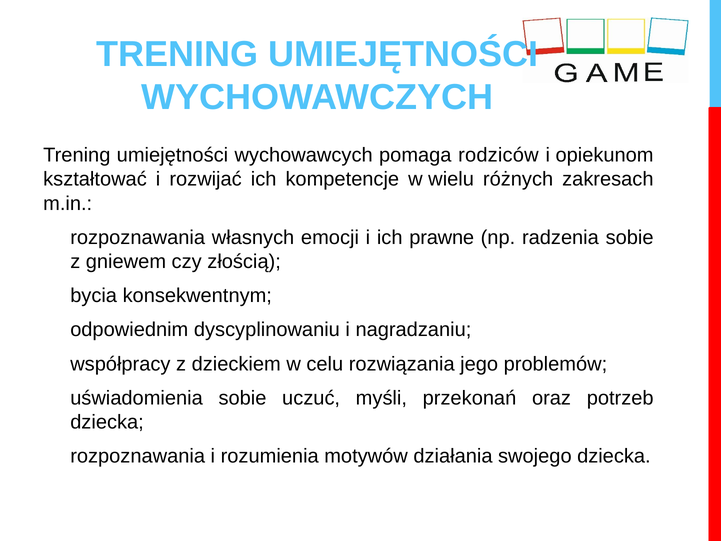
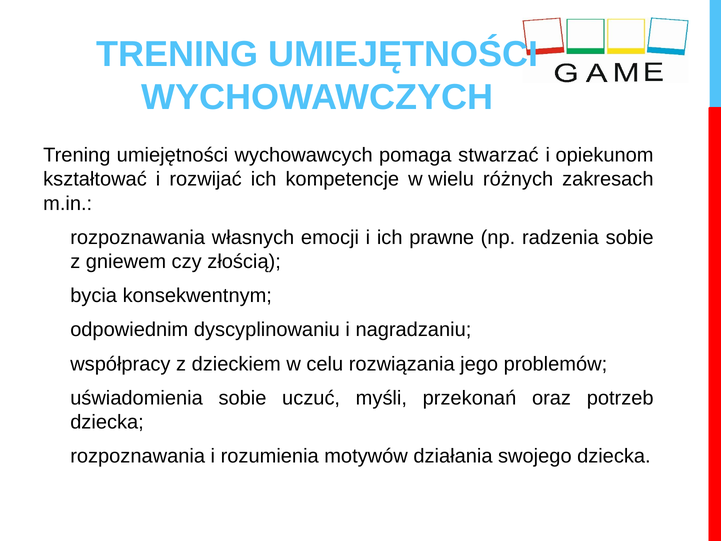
rodziców: rodziców -> stwarzać (498, 155)
